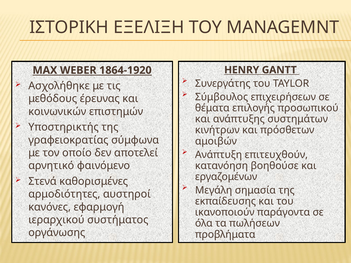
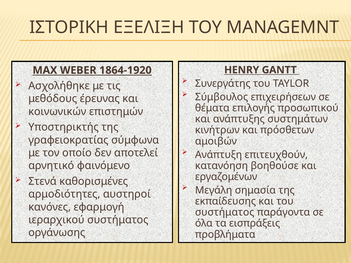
ικανοποιούν: ικανοποιούν -> συστήματος (225, 213)
πωλήσεων: πωλήσεων -> εισπράξεις (255, 224)
